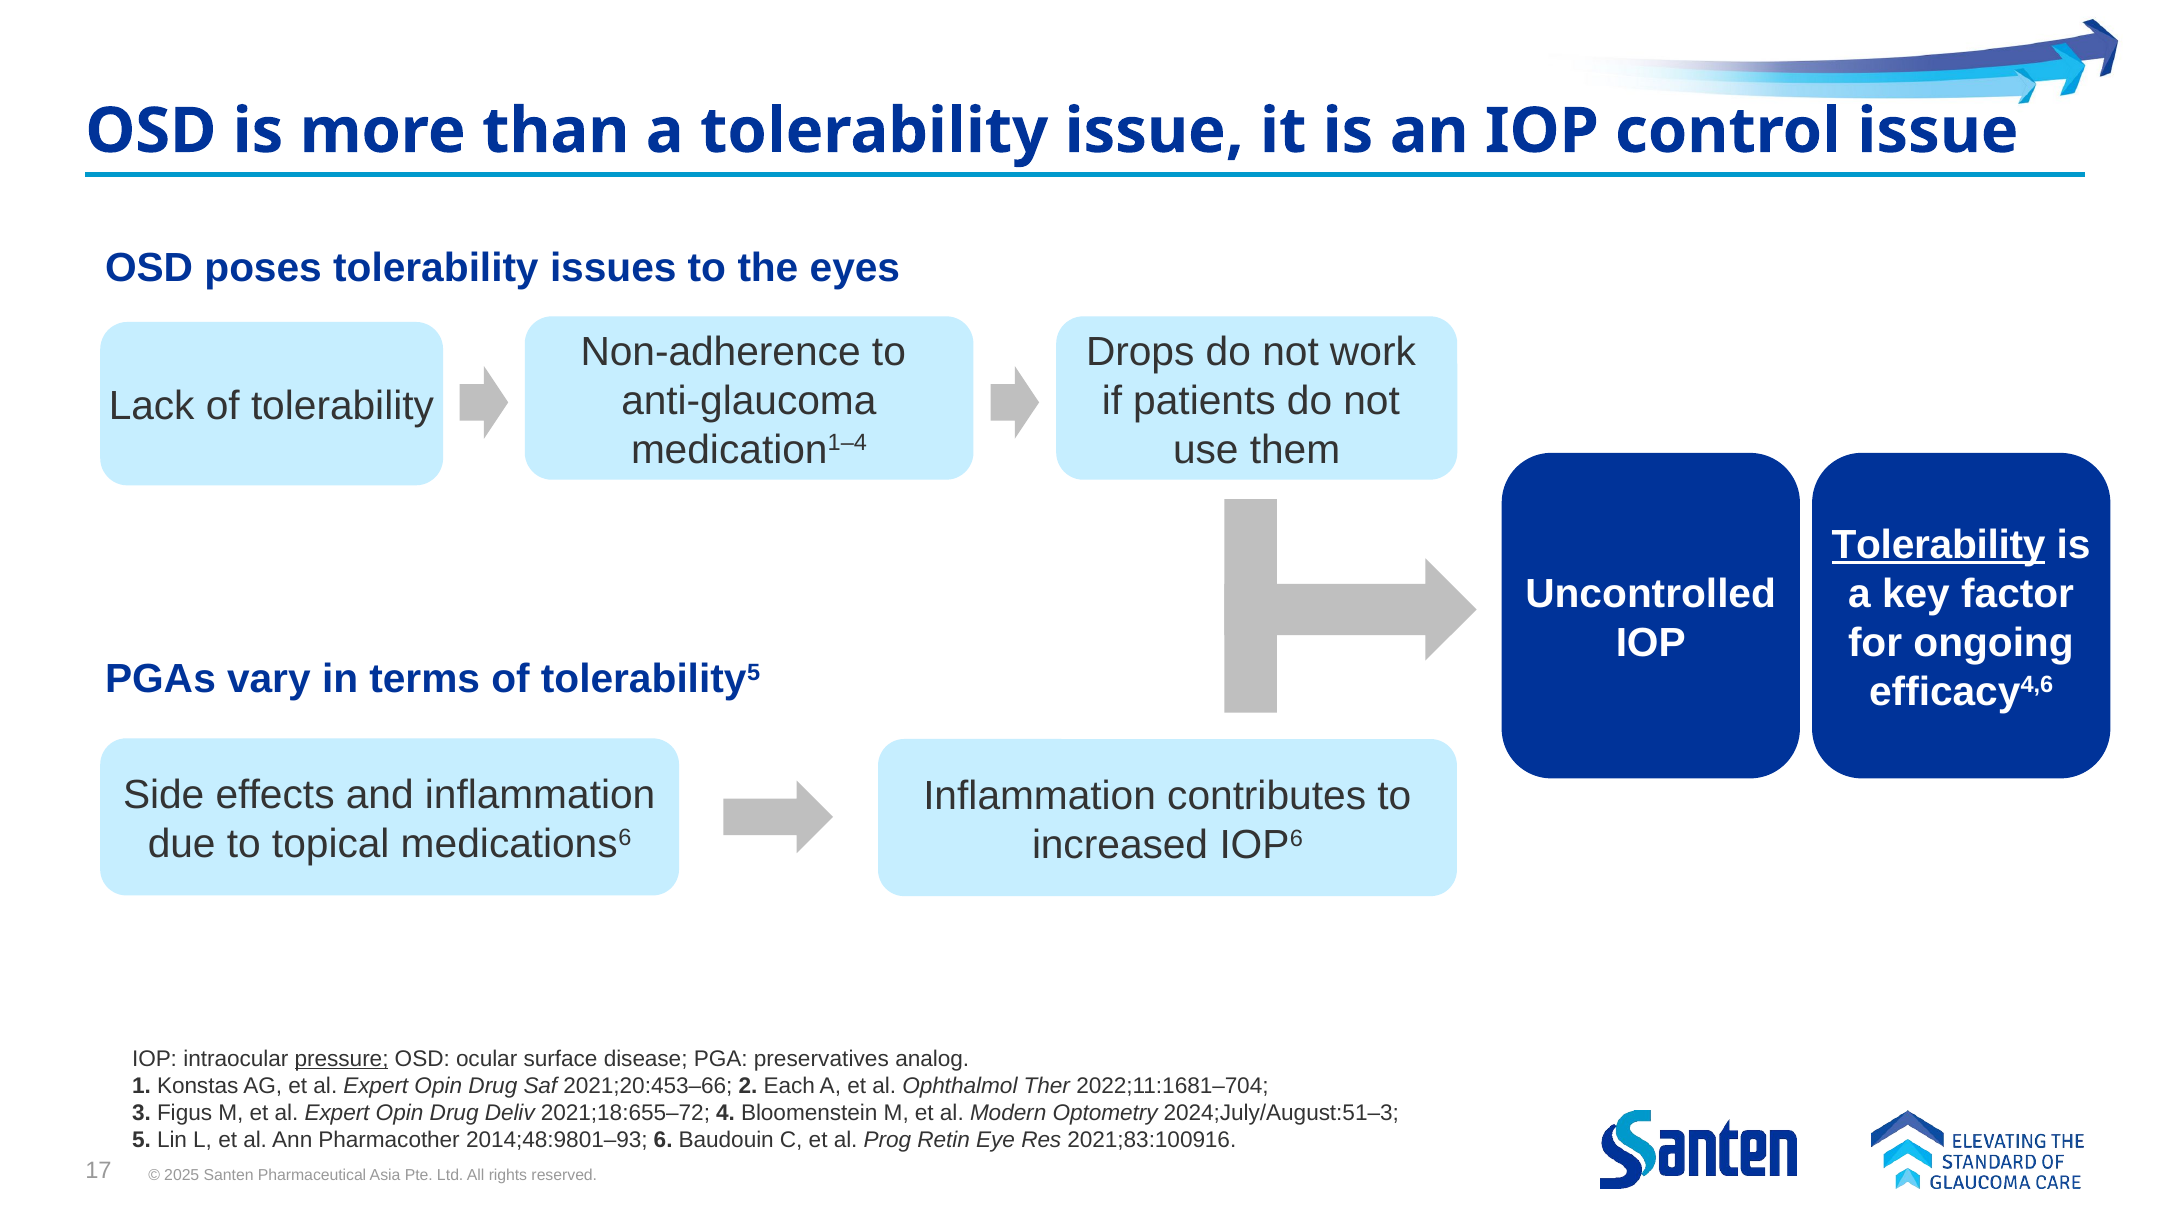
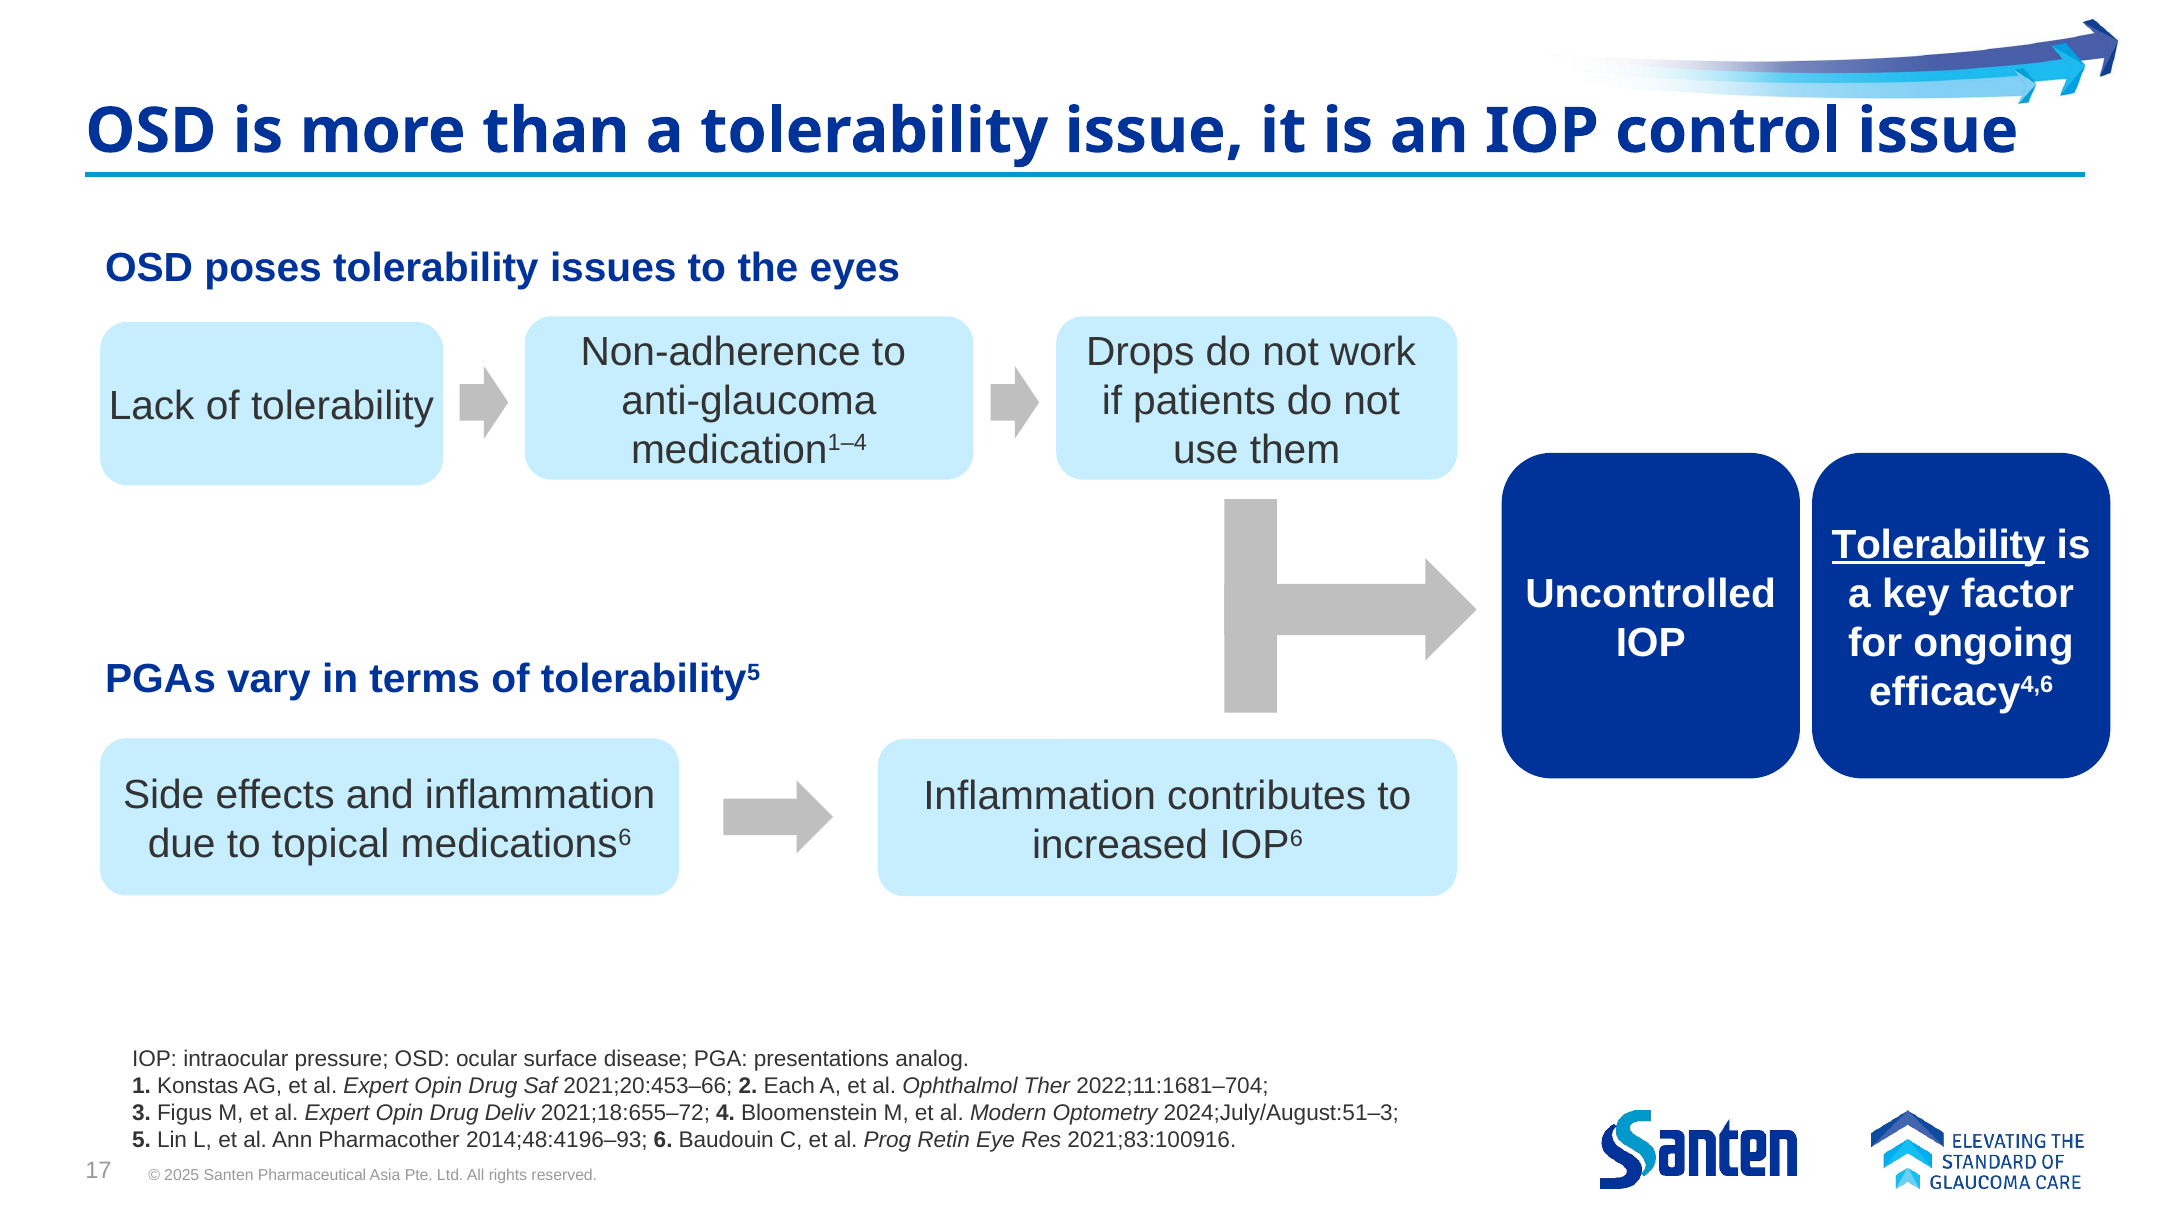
pressure underline: present -> none (342, 1059)
preservatives: preservatives -> presentations (821, 1059)
2014;48:9801–93: 2014;48:9801–93 -> 2014;48:4196–93 (557, 1141)
